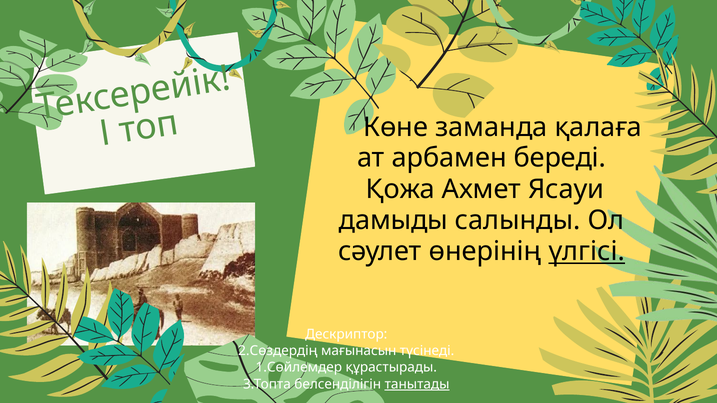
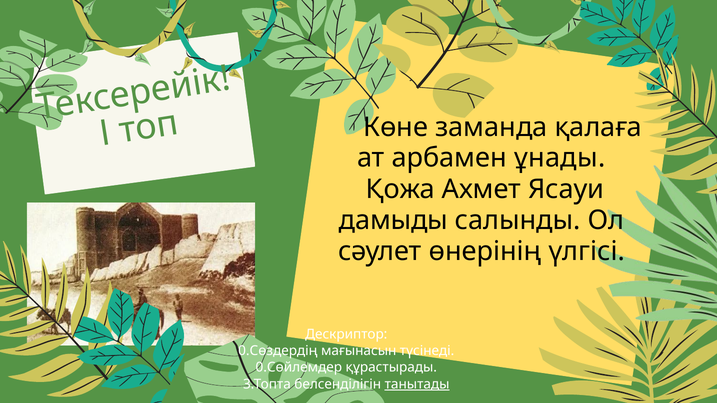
береді: береді -> ұнады (560, 158)
үлгісі underline: present -> none (587, 252)
2.Сөздердің: 2.Сөздердің -> 0.Сөздердің (278, 351)
1.Сөйлемдер: 1.Сөйлемдер -> 0.Сөйлемдер (299, 368)
